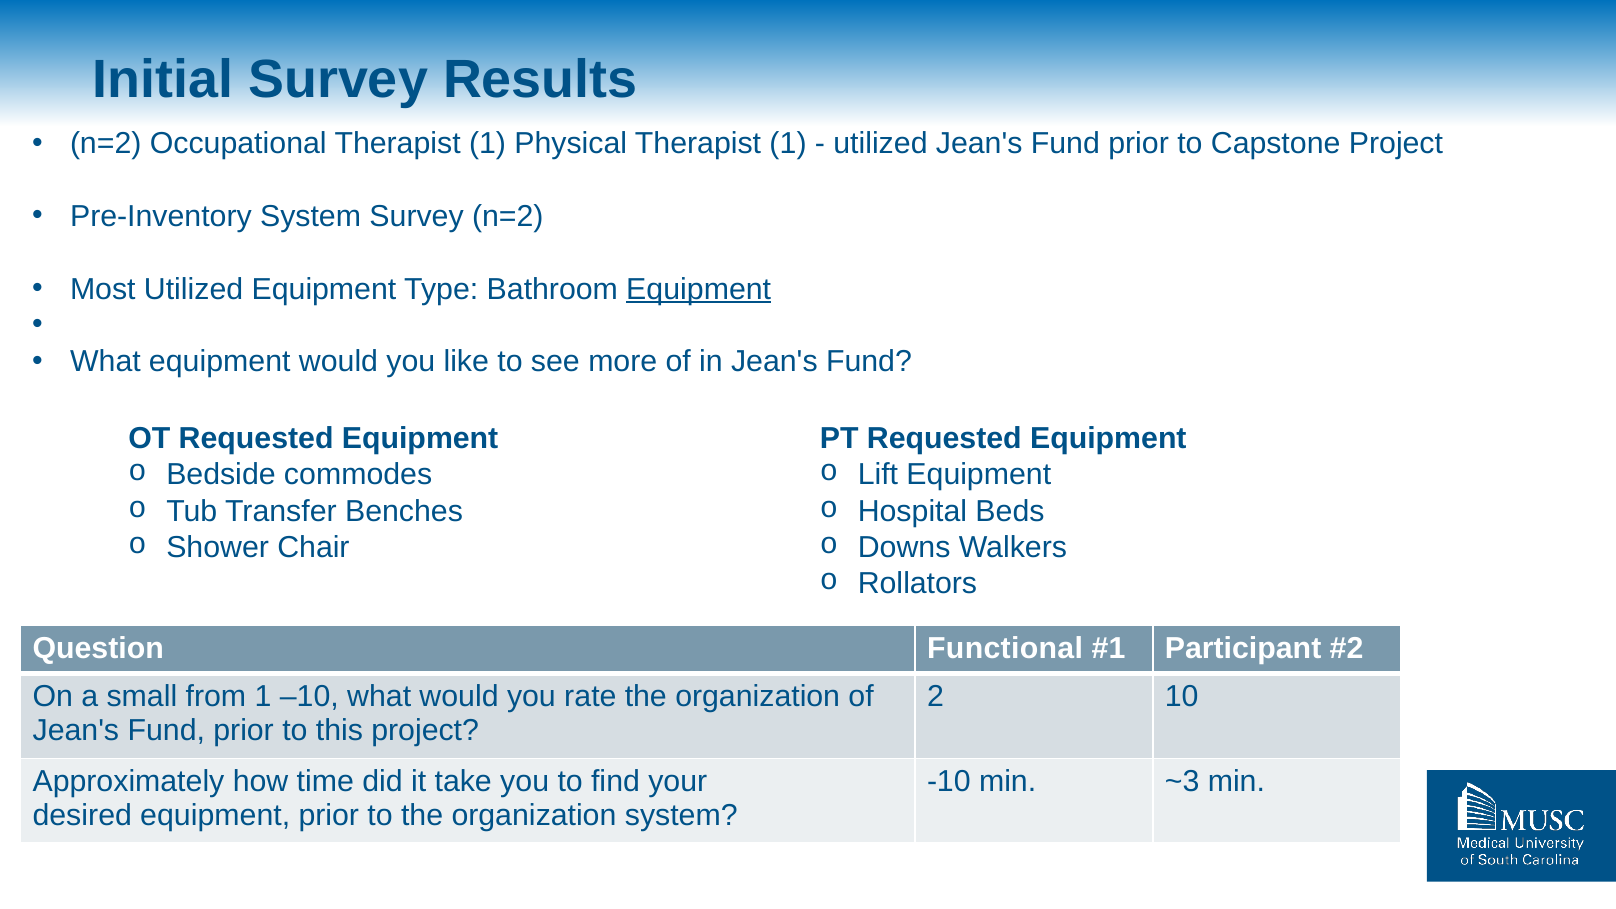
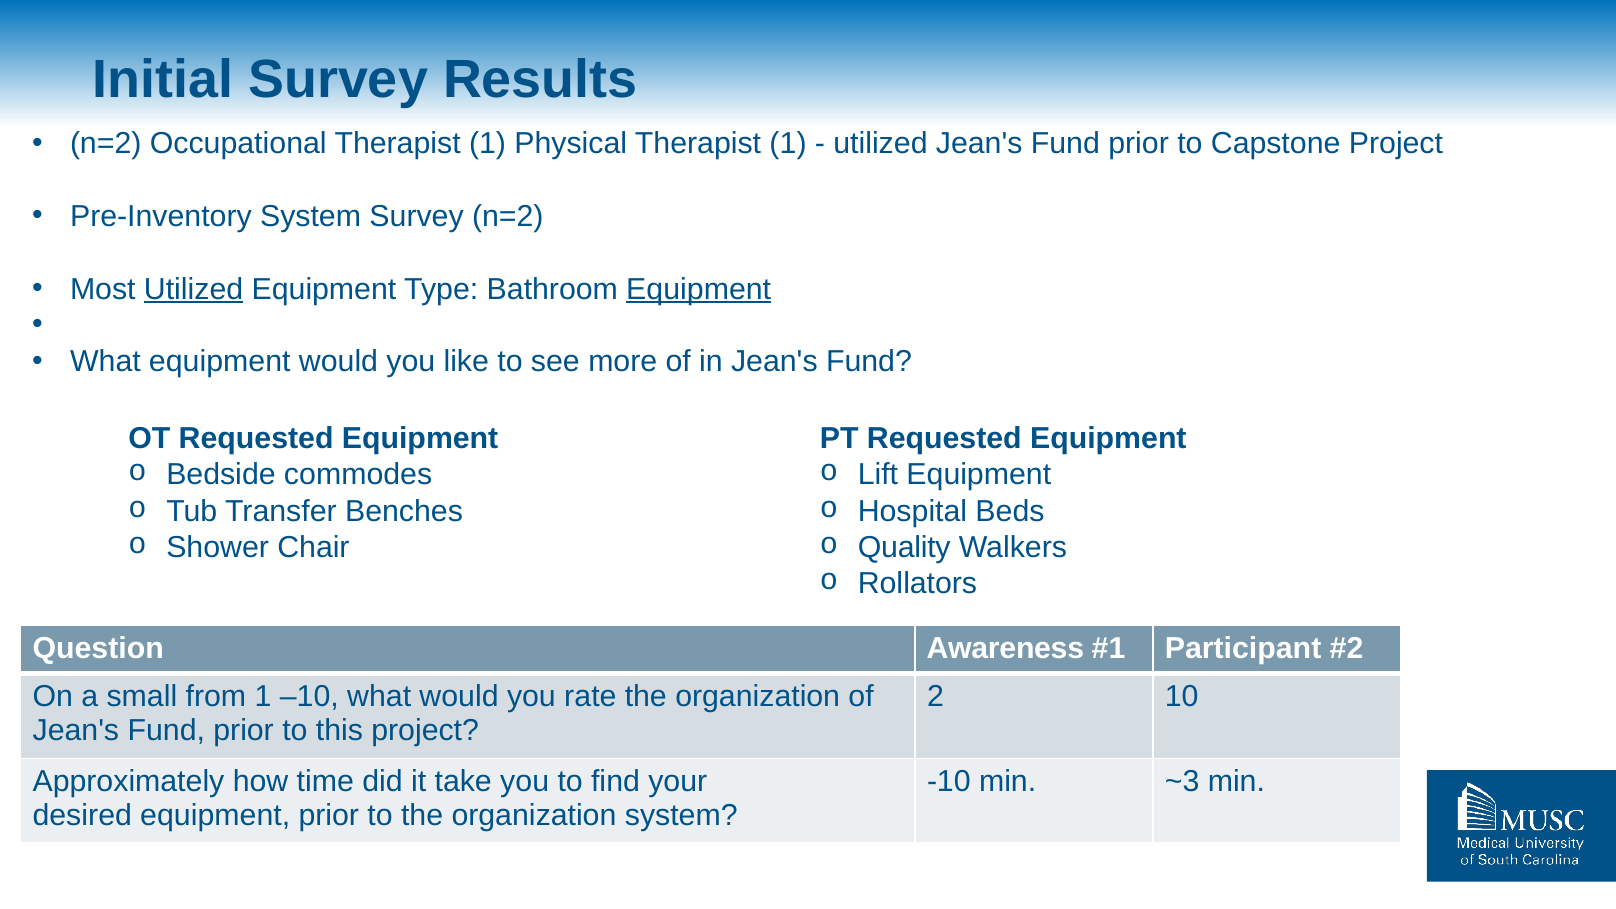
Utilized underline: none -> present (194, 289)
Downs: Downs -> Quality (904, 548)
Functional: Functional -> Awareness (1005, 648)
